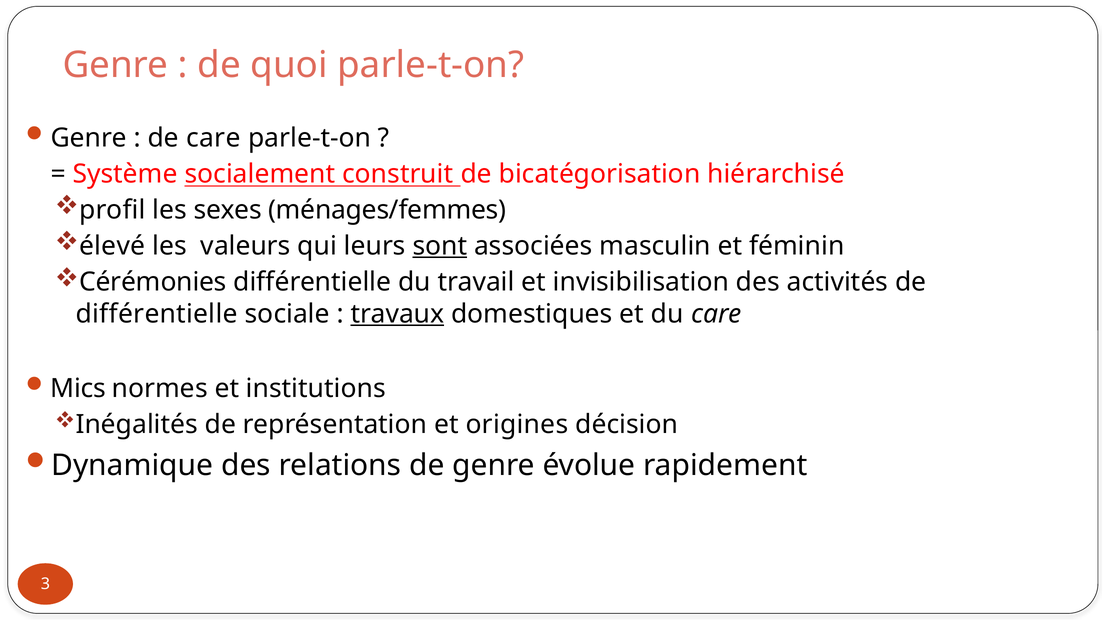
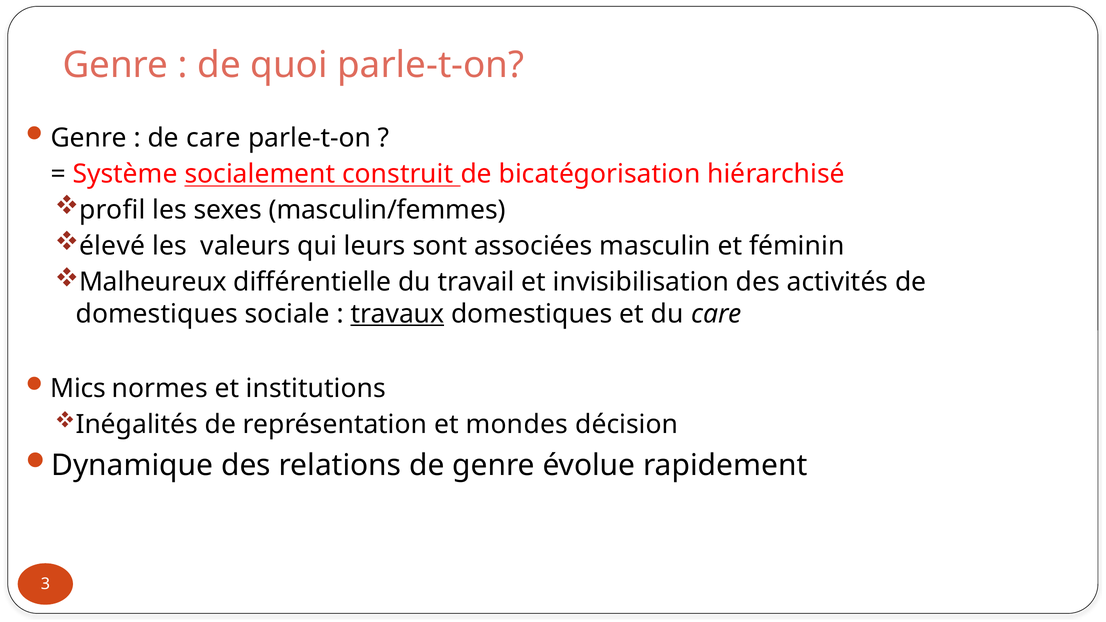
ménages/femmes: ménages/femmes -> masculin/femmes (387, 210)
sont underline: present -> none (440, 246)
Cérémonies: Cérémonies -> Malheureux (153, 282)
différentielle: différentielle -> domestiques (157, 314)
origines: origines -> mondes (517, 424)
